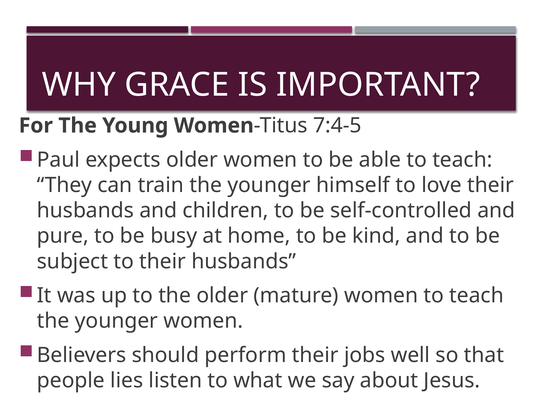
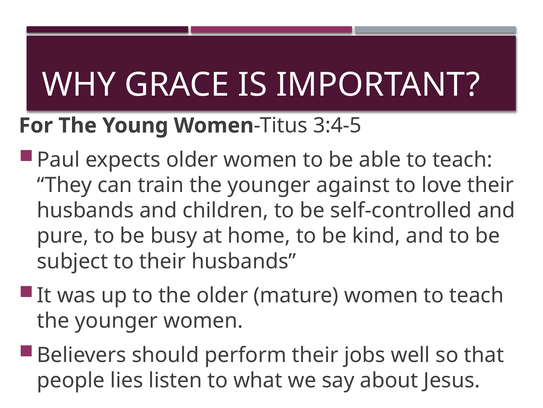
7:4-5: 7:4-5 -> 3:4-5 (337, 125)
himself: himself -> against (353, 185)
